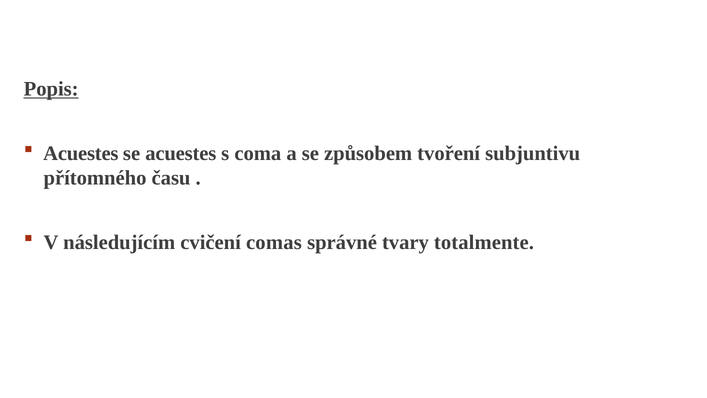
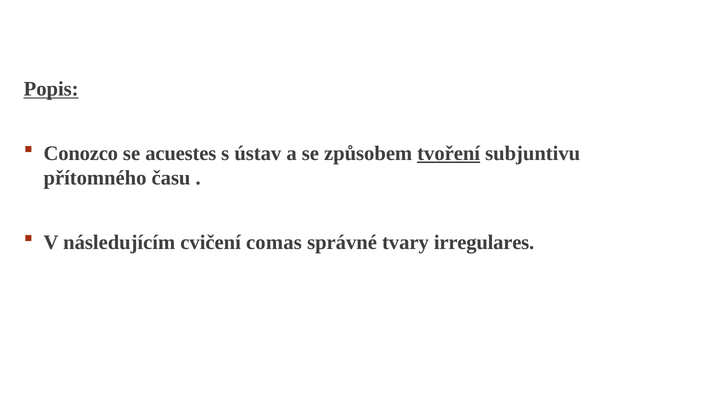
Acuestes: Acuestes -> Conozco (81, 153)
coma: coma -> ústav (258, 153)
tvoření underline: none -> present (449, 153)
totalmente: totalmente -> irregulares (484, 242)
